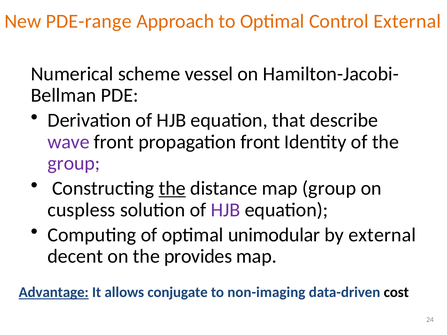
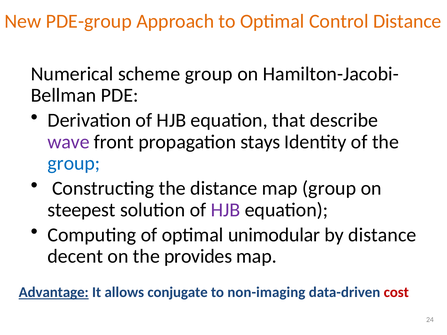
PDE-range: PDE-range -> PDE-group (89, 21)
Control External: External -> Distance (407, 21)
scheme vessel: vessel -> group (209, 74)
propagation front: front -> stays (260, 142)
group colour: purple -> blue (74, 163)
the underline: present -> none (172, 188)
cuspless: cuspless -> steepest (82, 210)
by external: external -> distance (382, 235)
cost colour: black -> red (396, 293)
